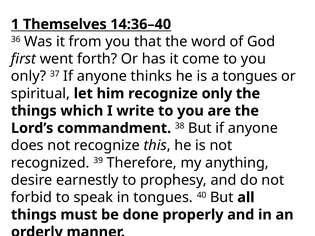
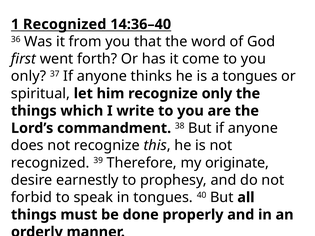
1 Themselves: Themselves -> Recognized (65, 24)
anything: anything -> originate (237, 163)
